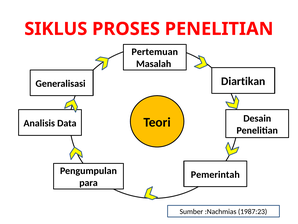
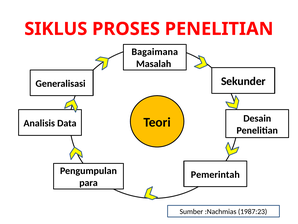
Pertemuan: Pertemuan -> Bagaimana (155, 52)
Diartikan: Diartikan -> Sekunder (243, 81)
